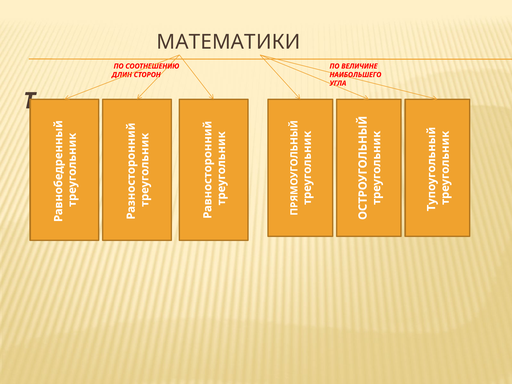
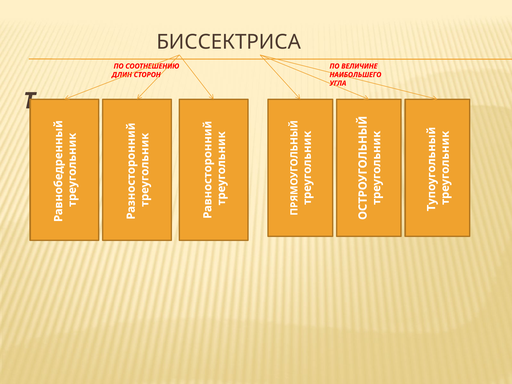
МАТЕМАТИКИ: МАТЕМАТИКИ -> БИССЕКТРИСА (229, 42)
